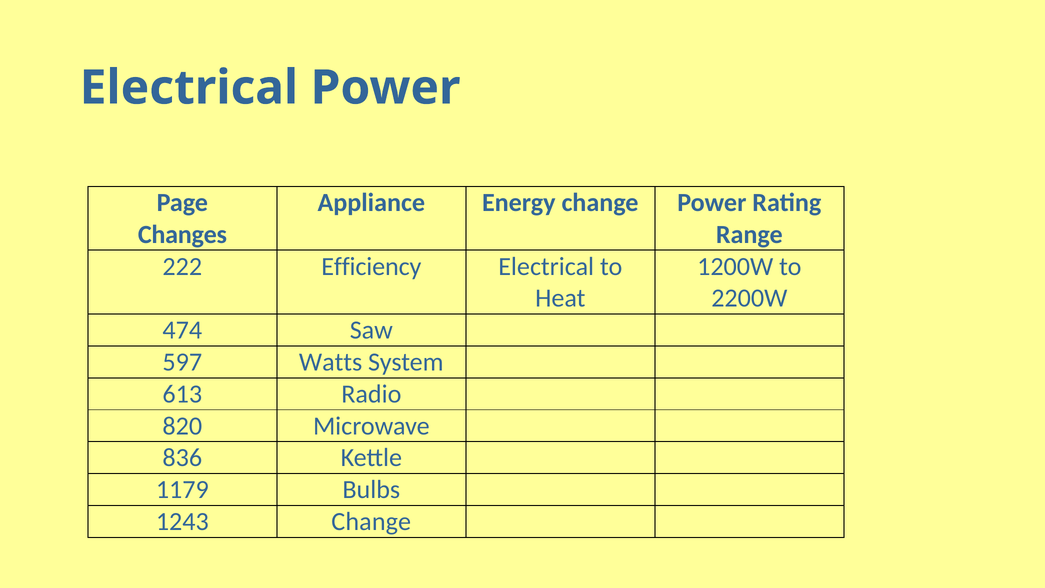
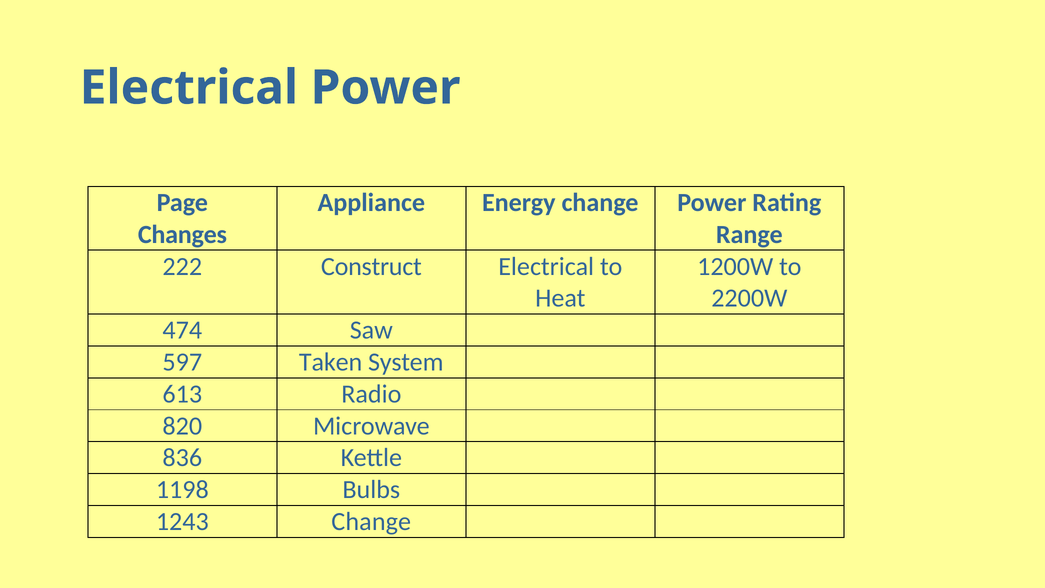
Efficiency: Efficiency -> Construct (371, 266)
Watts: Watts -> Taken (331, 362)
1179: 1179 -> 1198 (182, 490)
